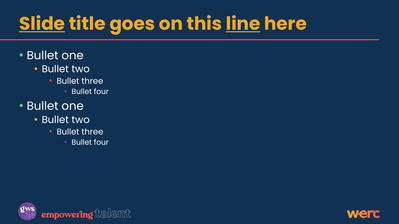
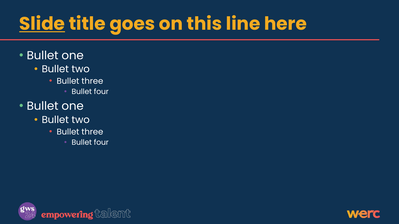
line underline: present -> none (243, 24)
